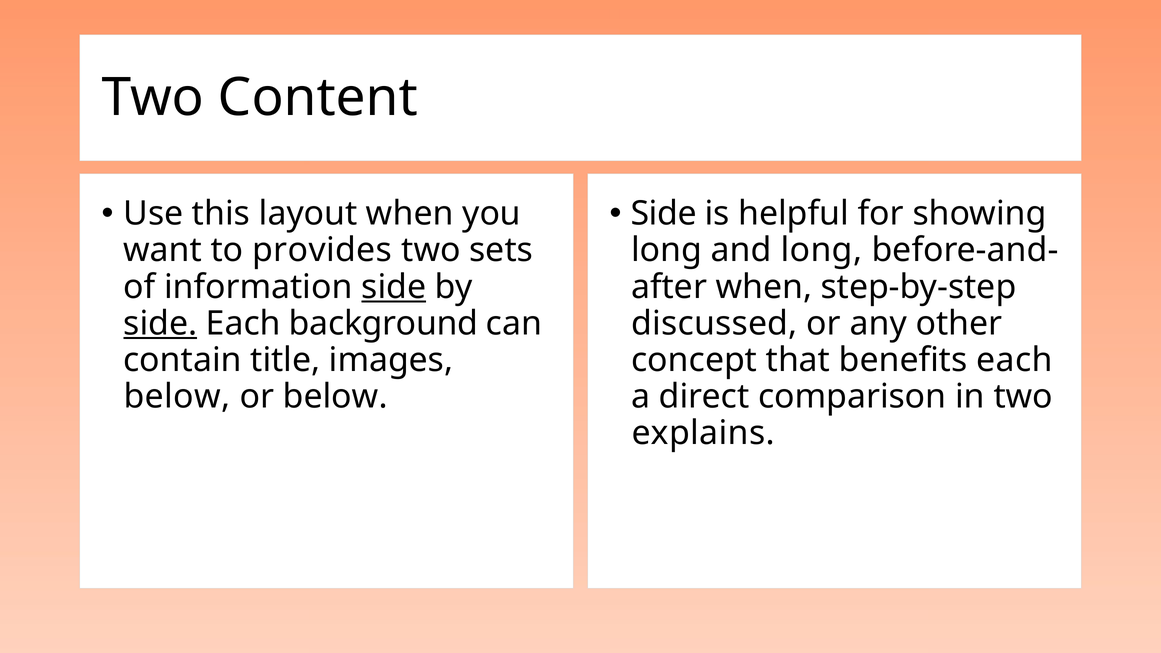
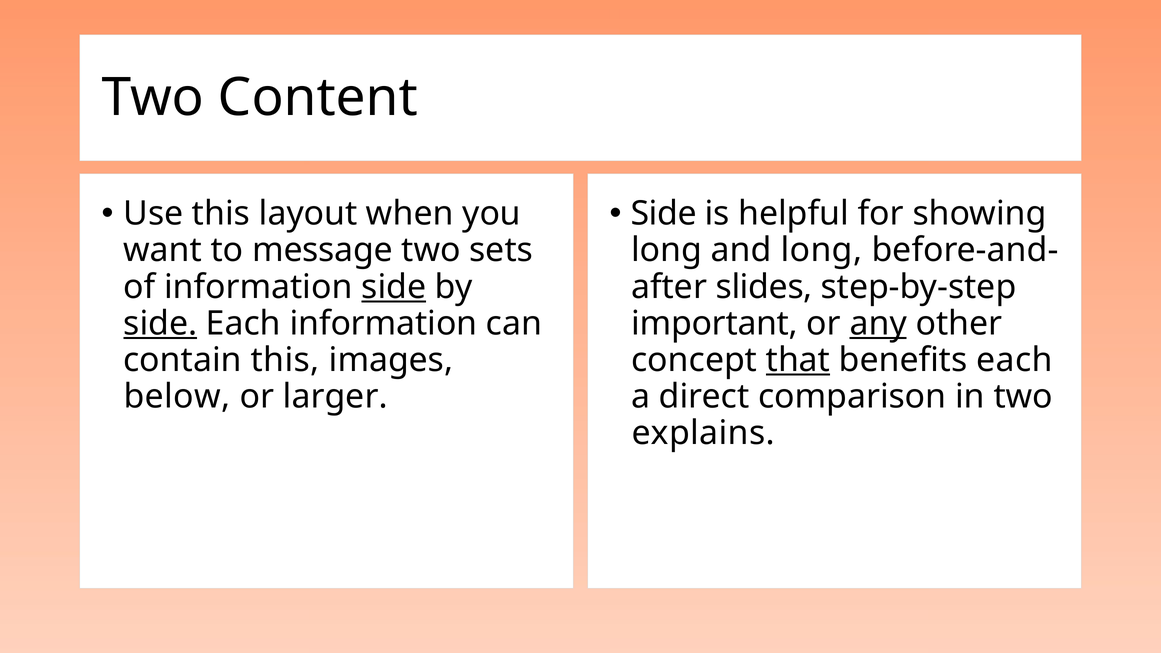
provides: provides -> message (322, 250)
when: when -> slides (764, 287)
Each background: background -> information (383, 323)
discussed: discussed -> important (715, 323)
any underline: none -> present (878, 323)
contain title: title -> this (285, 360)
that underline: none -> present (798, 360)
or below: below -> larger (335, 397)
